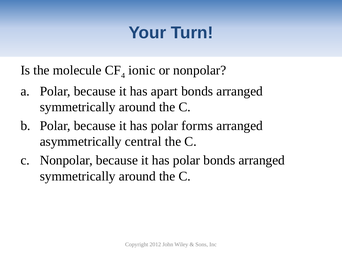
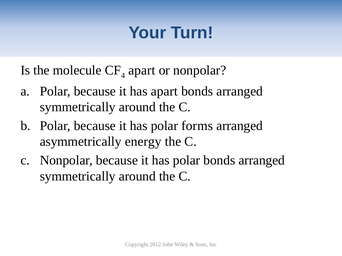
ionic: ionic -> apart (142, 70)
central: central -> energy (143, 142)
